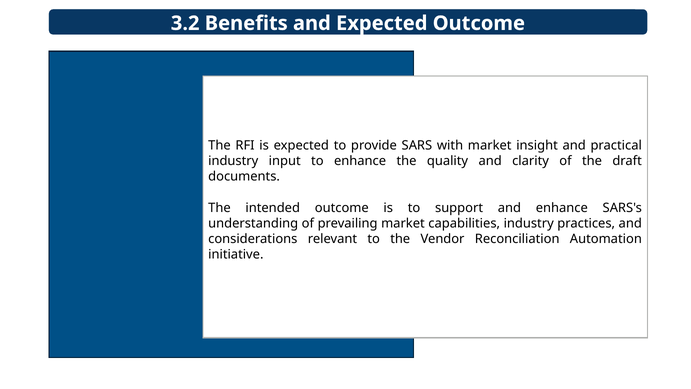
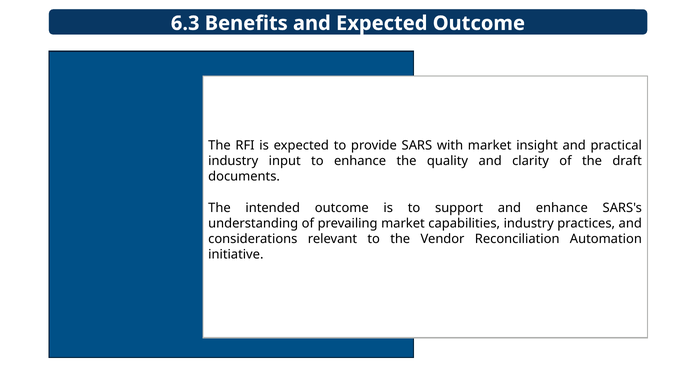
3.2: 3.2 -> 6.3 (185, 23)
